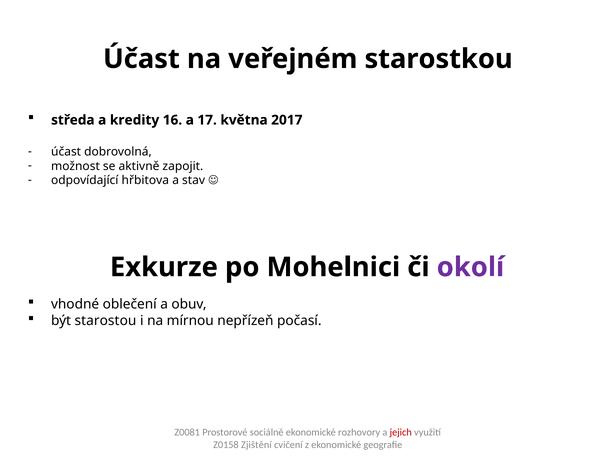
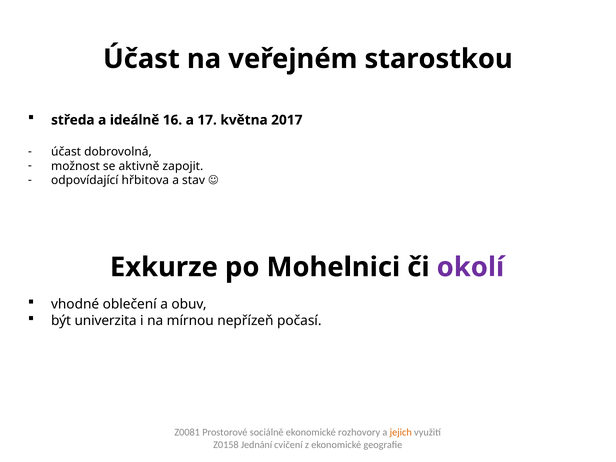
kredity: kredity -> ideálně (135, 120)
starostou: starostou -> univerzita (106, 321)
jejich colour: red -> orange (401, 432)
Zjištění: Zjištění -> Jednání (257, 445)
